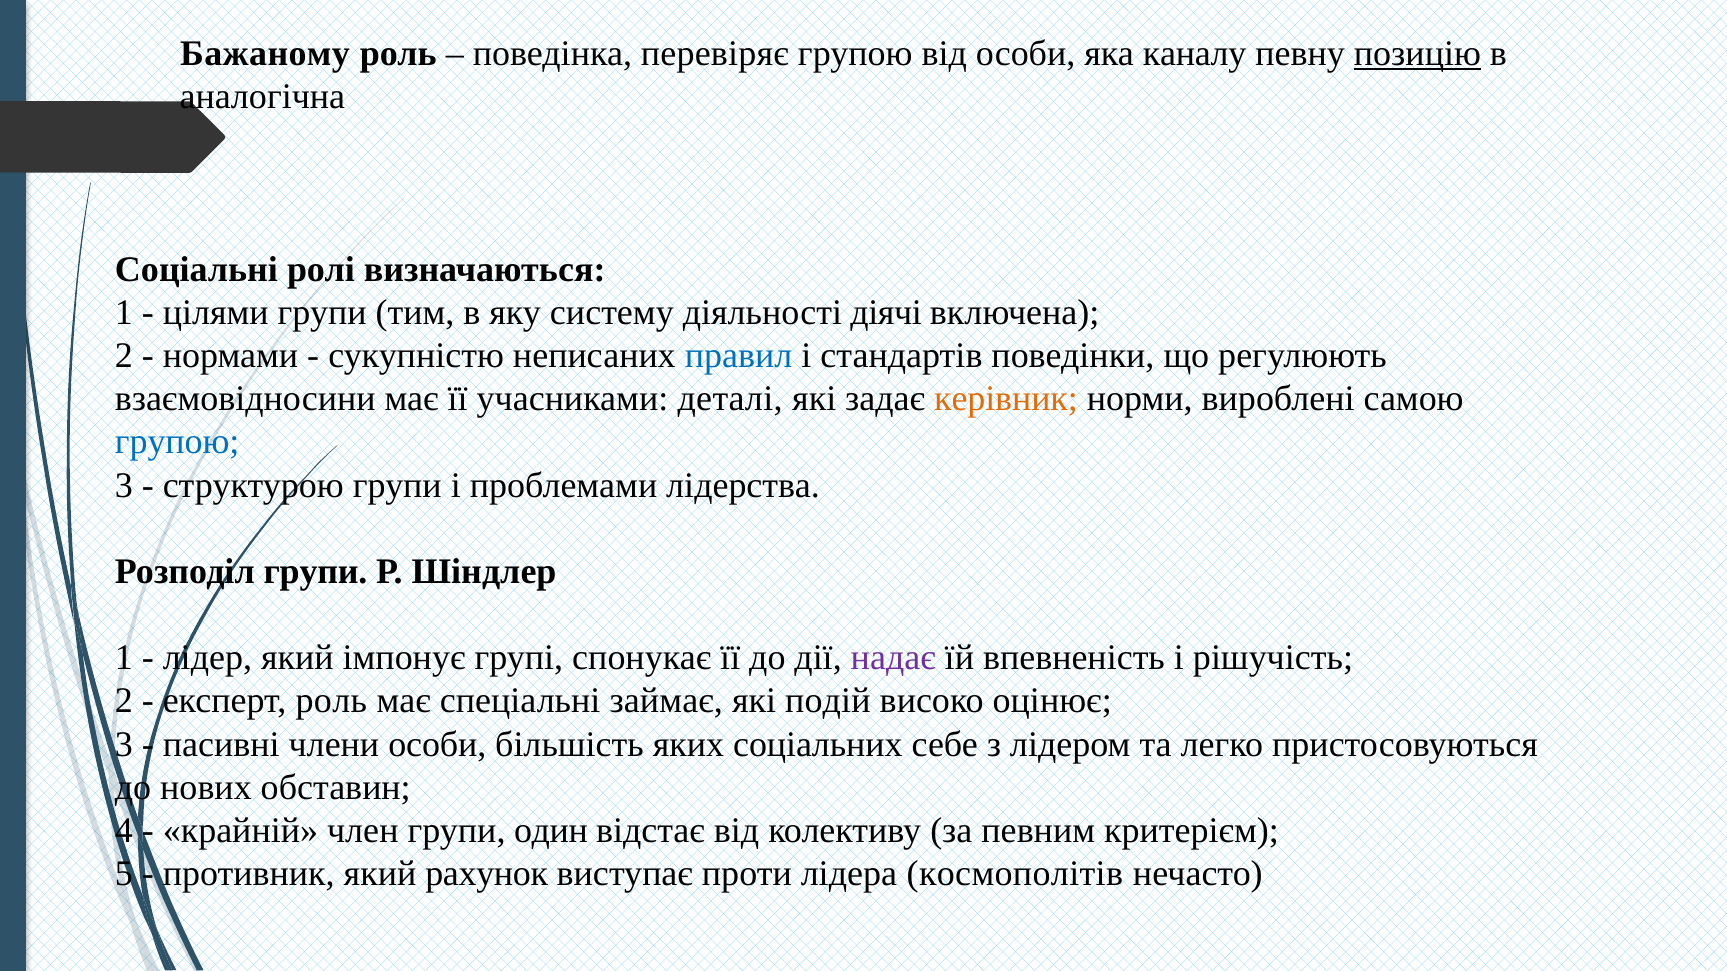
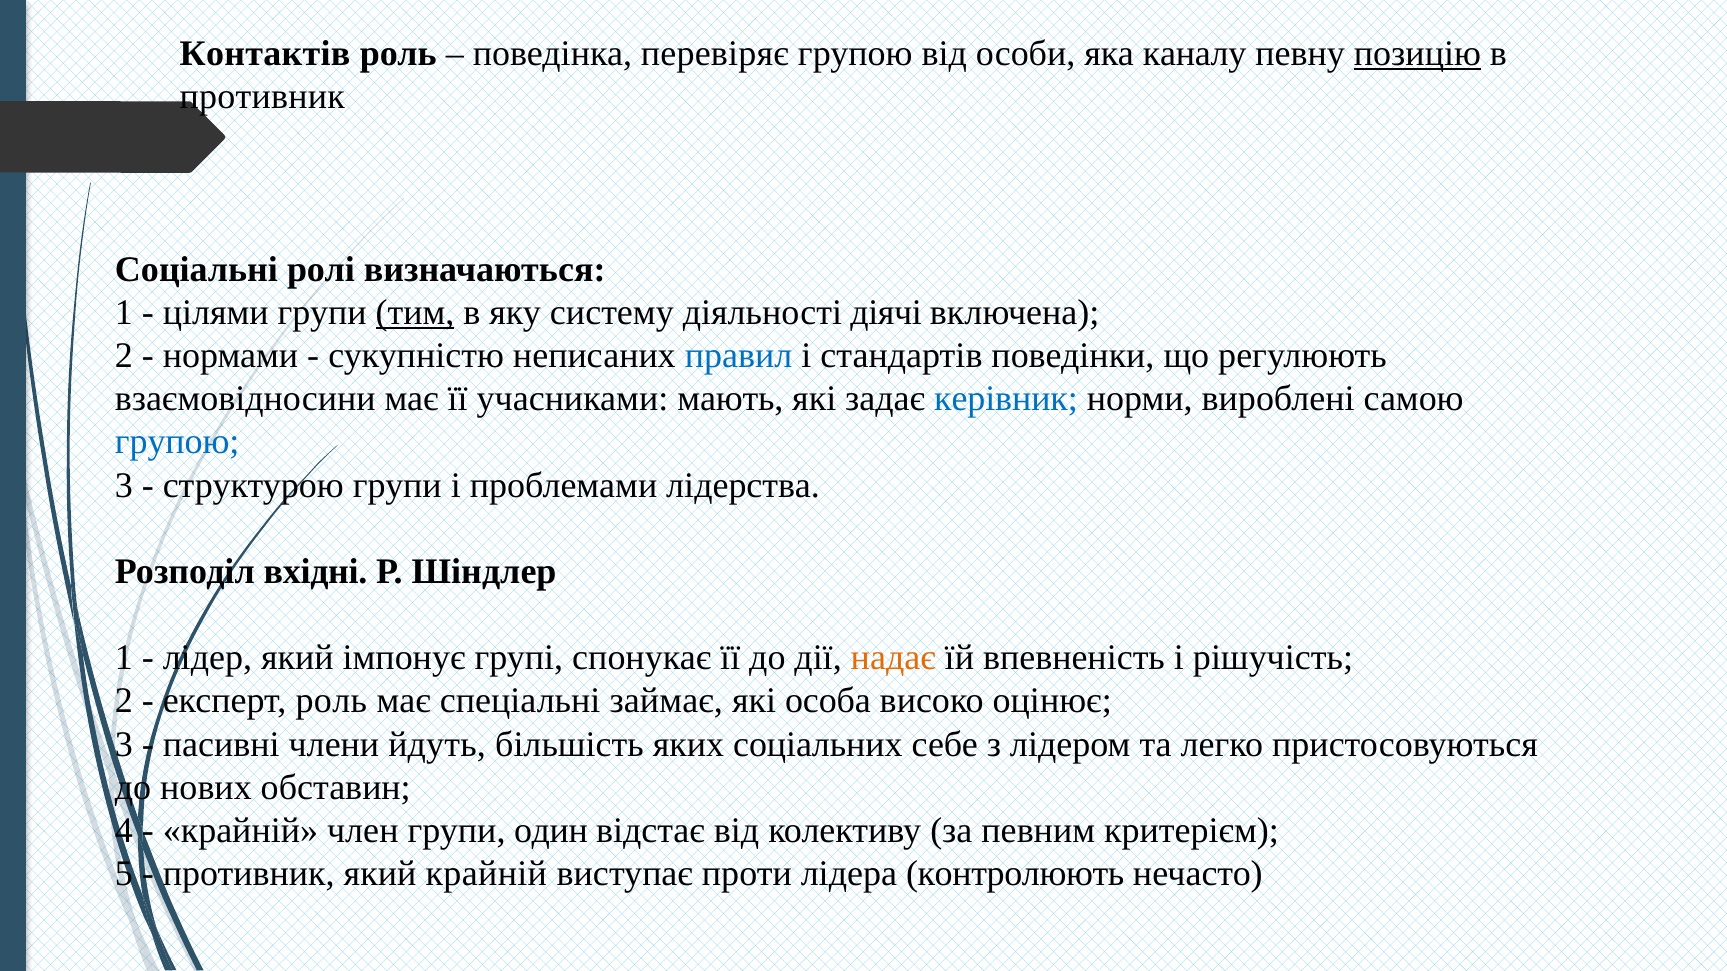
Бажаному: Бажаному -> Контактів (265, 53)
аналогічна: аналогічна -> противник (262, 97)
тим underline: none -> present (415, 313)
деталі: деталі -> мають (730, 399)
керівник colour: orange -> blue (1006, 399)
Розподіл групи: групи -> вхідні (315, 572)
надає colour: purple -> orange (893, 658)
подій: подій -> особа (828, 701)
члени особи: особи -> йдуть (437, 745)
який рахунок: рахунок -> крайній (486, 874)
космополітів: космополітів -> контролюють (1015, 874)
